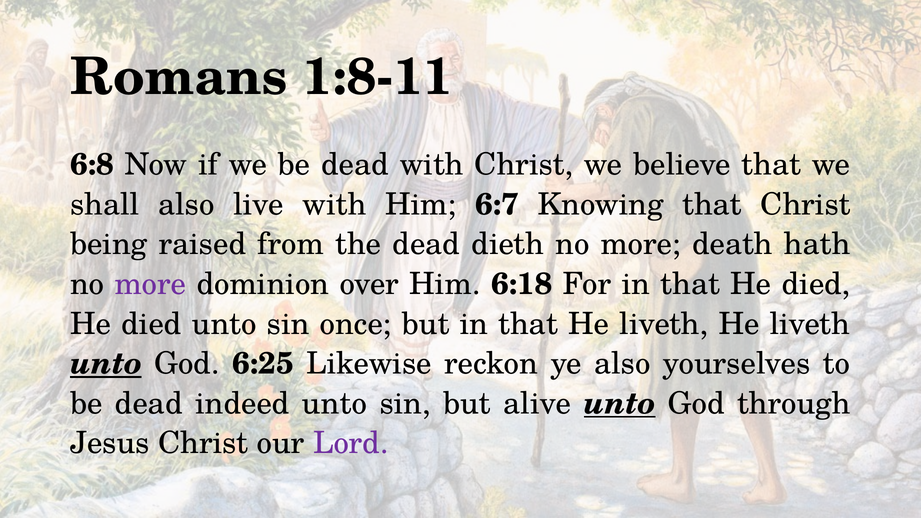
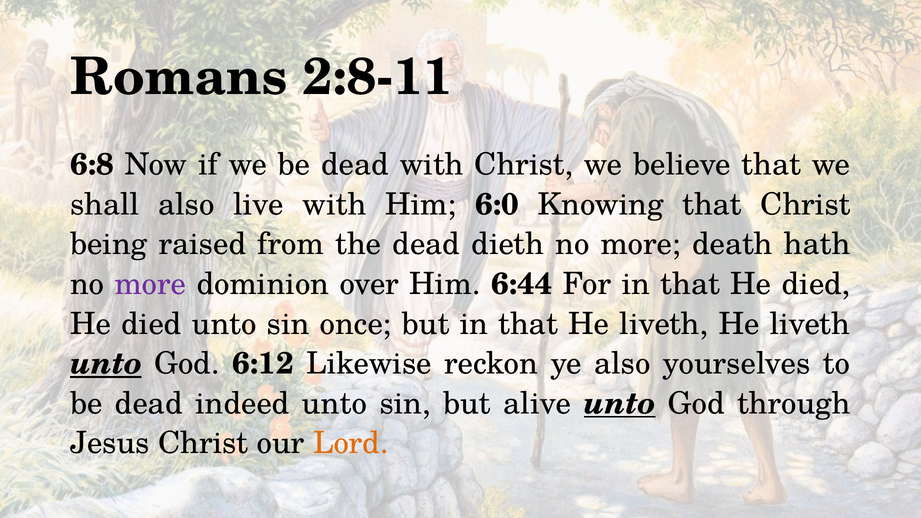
1:8-11: 1:8-11 -> 2:8-11 (378, 77)
6:7: 6:7 -> 6:0 (497, 205)
6:18: 6:18 -> 6:44 (522, 284)
6:25: 6:25 -> 6:12 (263, 364)
Lord colour: purple -> orange (351, 443)
